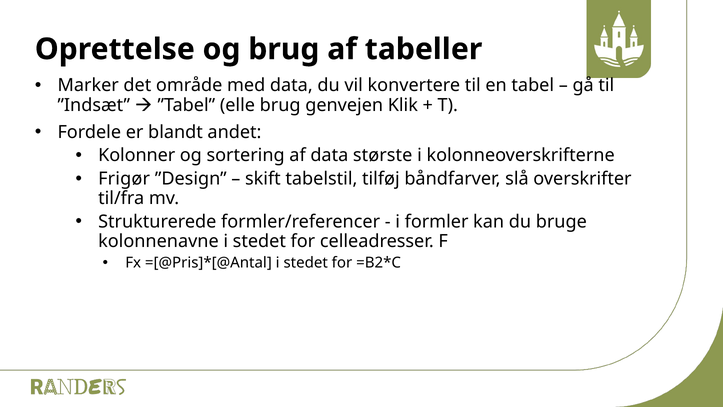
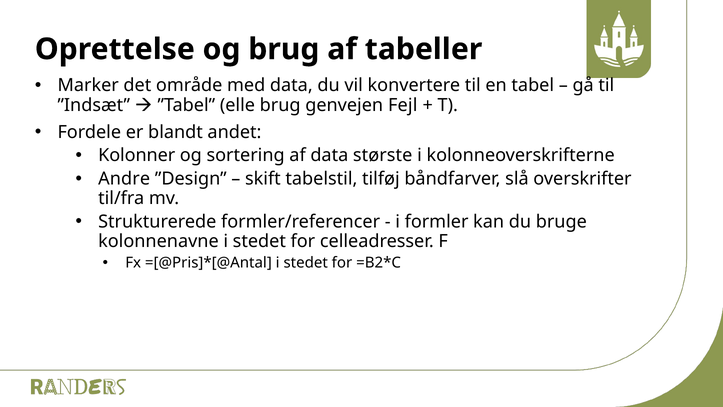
Klik: Klik -> Fejl (403, 105)
Frigør: Frigør -> Andre (124, 179)
